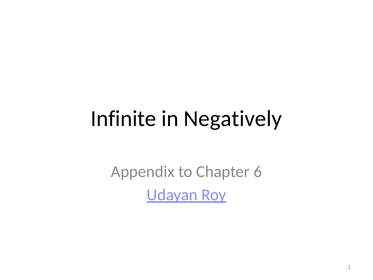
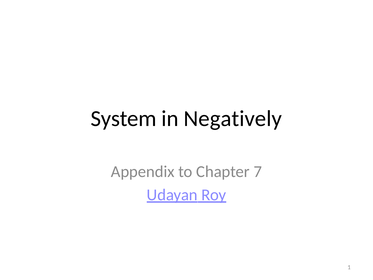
Infinite: Infinite -> System (124, 118)
6: 6 -> 7 (258, 171)
